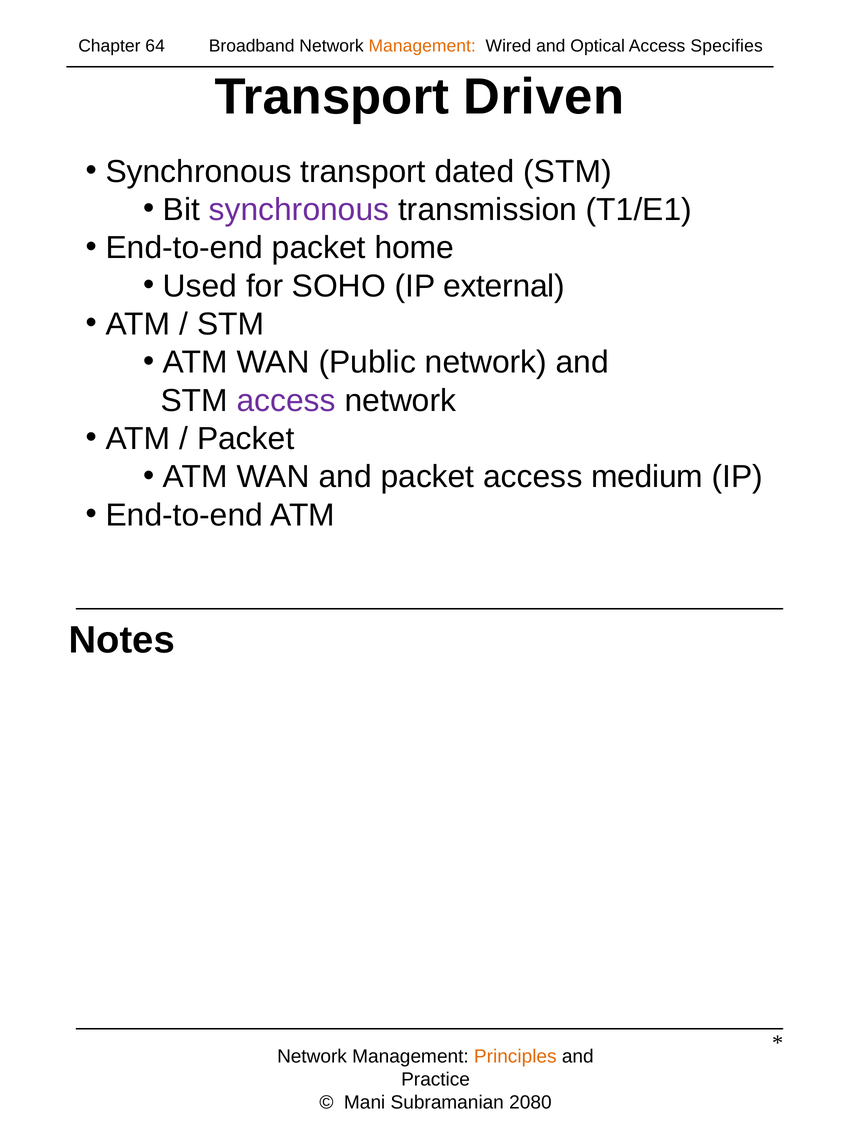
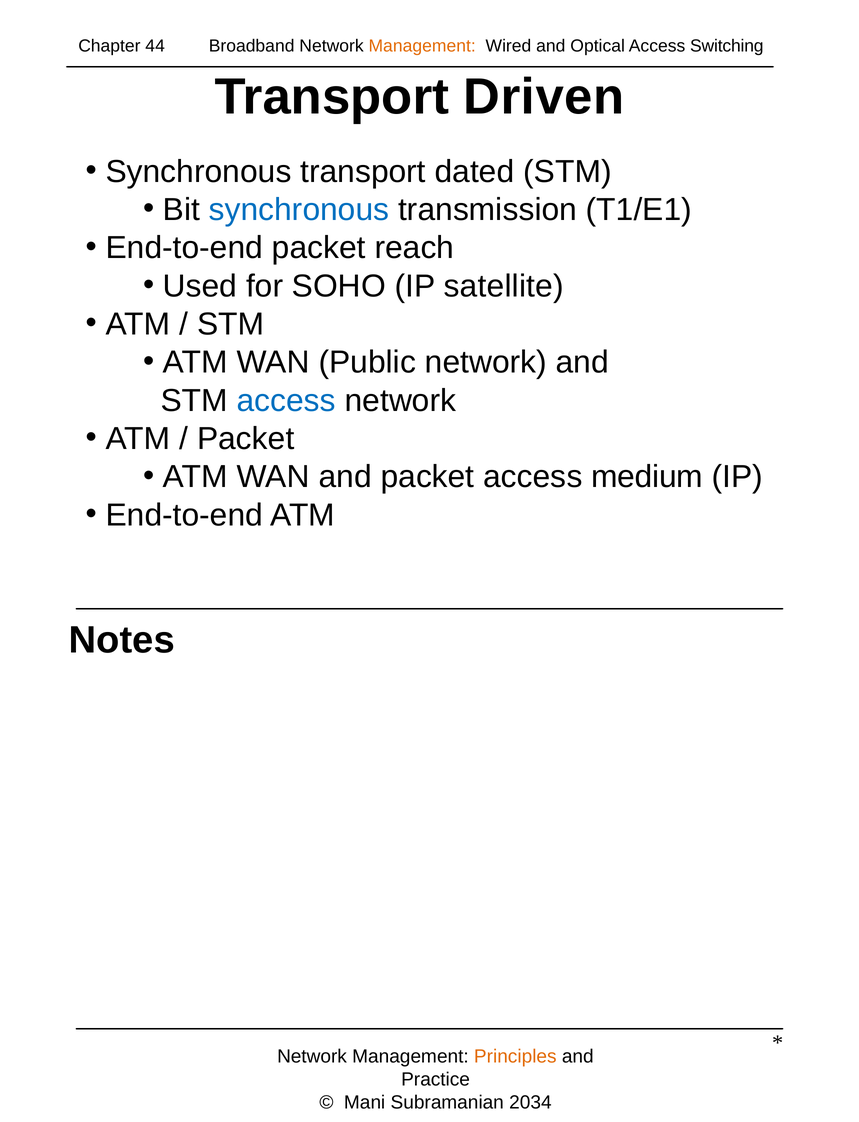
64: 64 -> 44 (155, 46)
Specifies: Specifies -> Switching (727, 46)
synchronous colour: purple -> blue (299, 210)
home: home -> reach (414, 248)
external: external -> satellite (504, 286)
access colour: purple -> blue (286, 401)
2080: 2080 -> 2034 (530, 1103)
